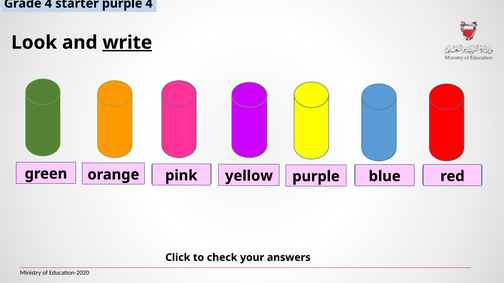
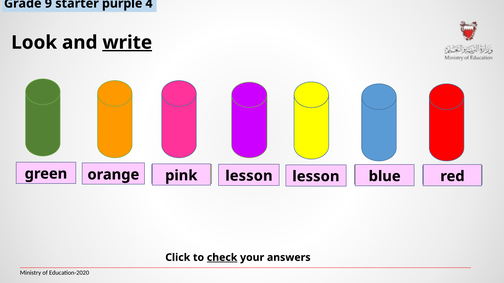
Grade 4: 4 -> 9 (48, 3)
pink purple: purple -> lesson (316, 177)
yellow: yellow -> lesson (249, 176)
check underline: none -> present (222, 258)
